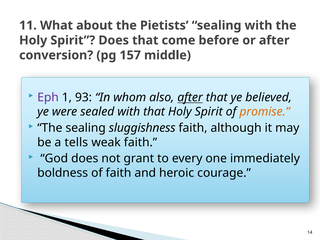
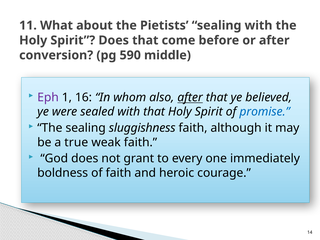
157: 157 -> 590 (130, 55)
93: 93 -> 16 (83, 97)
promise colour: orange -> blue (265, 112)
tells: tells -> true (76, 142)
